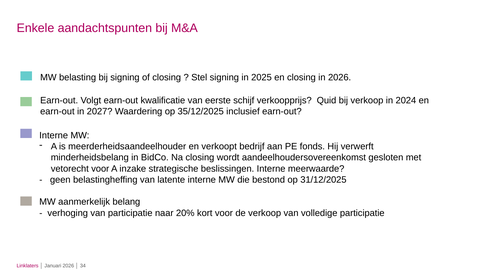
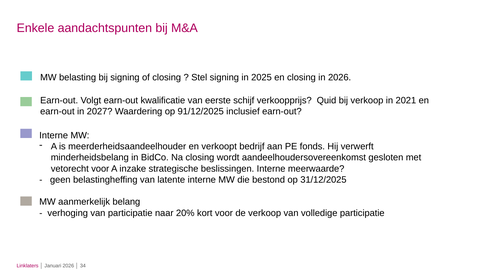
2024: 2024 -> 2021 (406, 100)
35/12/2025: 35/12/2025 -> 91/12/2025 (201, 111)
